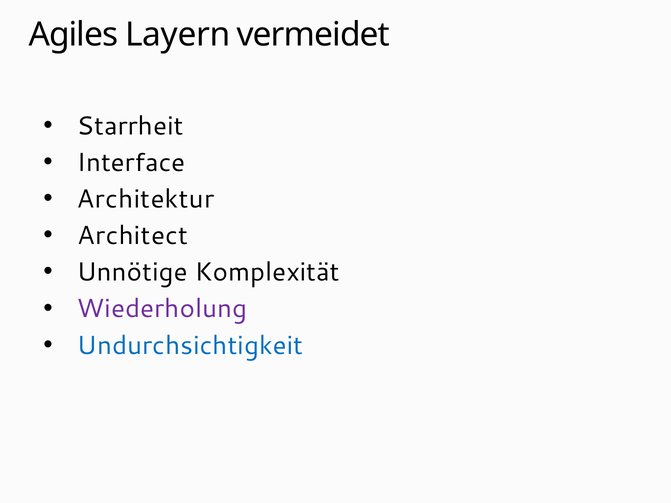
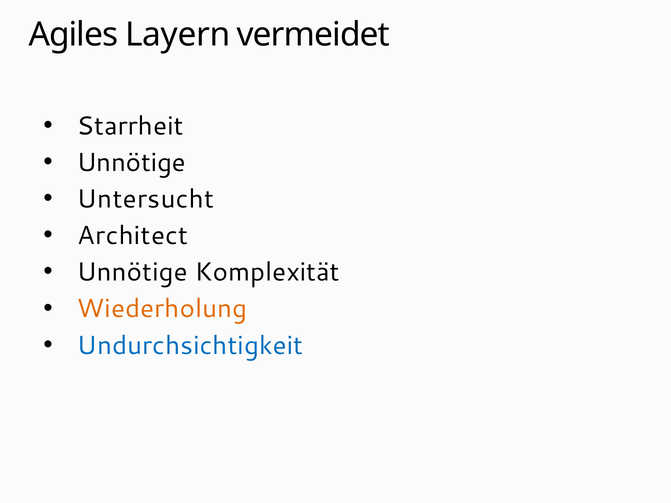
Interface: Interface -> Unnötige (131, 163)
Architektur: Architektur -> Untersucht (146, 199)
Wiederholung colour: purple -> orange (162, 309)
